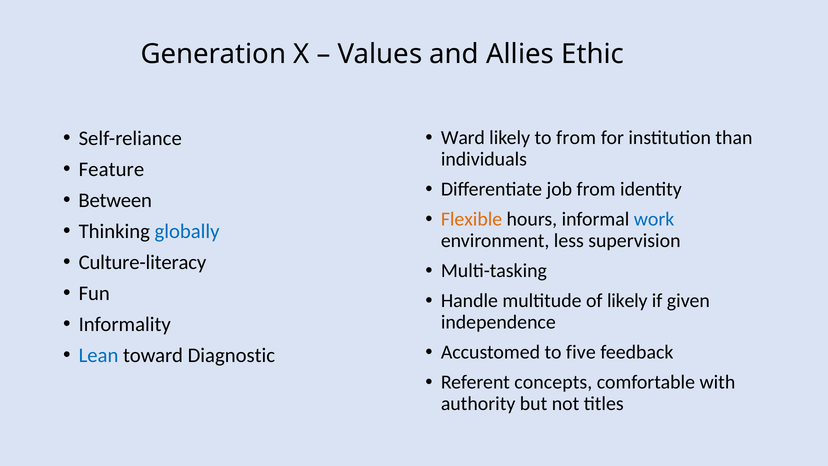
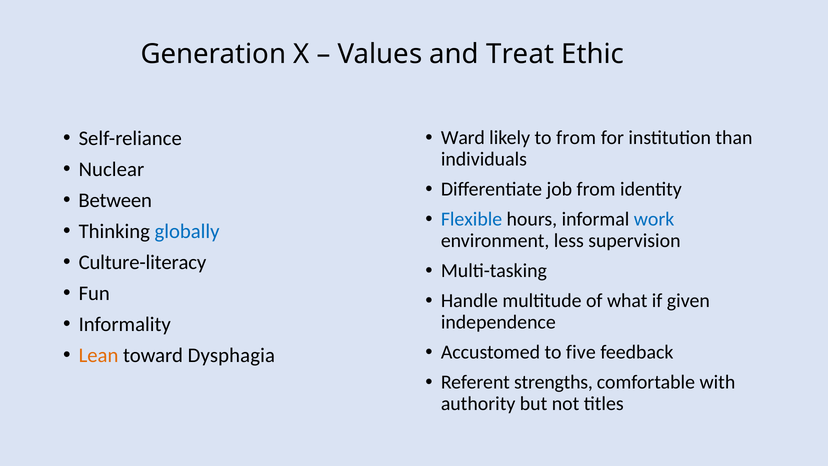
Allies: Allies -> Treat (520, 54)
Feature: Feature -> Nuclear (111, 169)
Flexible colour: orange -> blue (472, 219)
of likely: likely -> what (627, 301)
Lean colour: blue -> orange (99, 355)
Diagnostic: Diagnostic -> Dysphagia (231, 355)
concepts: concepts -> strengths (553, 382)
